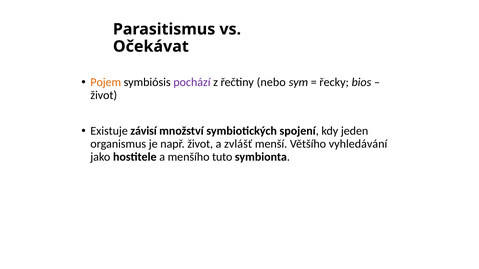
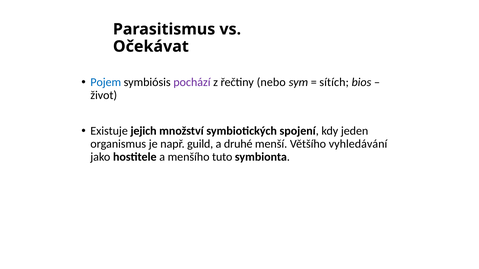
Pojem colour: orange -> blue (106, 82)
řecky: řecky -> sítích (334, 82)
závisí: závisí -> jejich (144, 131)
např život: život -> guild (200, 144)
zvlášť: zvlášť -> druhé (238, 144)
